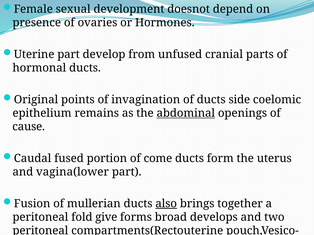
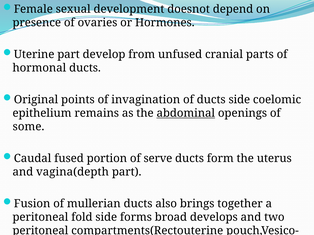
cause: cause -> some (29, 127)
come: come -> serve (158, 159)
vagina(lower: vagina(lower -> vagina(depth (72, 172)
also underline: present -> none (166, 204)
fold give: give -> side (106, 218)
